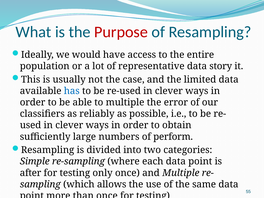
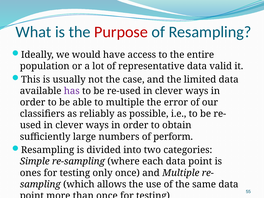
story: story -> valid (221, 66)
has colour: blue -> purple (72, 91)
after: after -> ones (30, 173)
